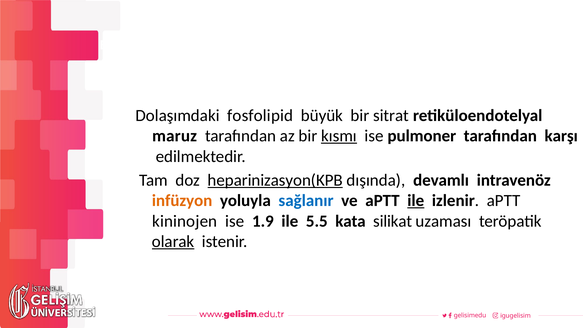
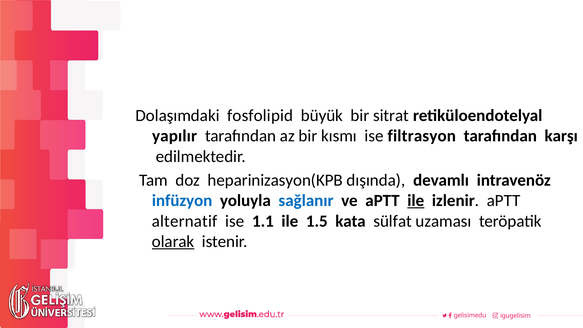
maruz: maruz -> yapılır (175, 136)
kısmı underline: present -> none (339, 136)
pulmoner: pulmoner -> filtrasyon (422, 136)
heparinizasyon(KPB underline: present -> none (275, 180)
infüzyon colour: orange -> blue (182, 201)
kininojen: kininojen -> alternatif (185, 221)
1.9: 1.9 -> 1.1 (263, 221)
5.5: 5.5 -> 1.5 (317, 221)
silikat: silikat -> sülfat (393, 221)
